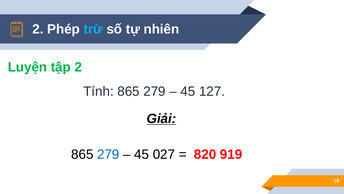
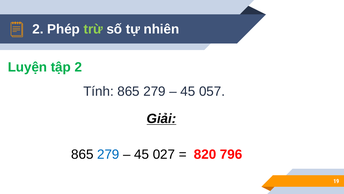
trừ colour: light blue -> light green (93, 29)
127: 127 -> 057 (212, 91)
919: 919 -> 796 (231, 154)
